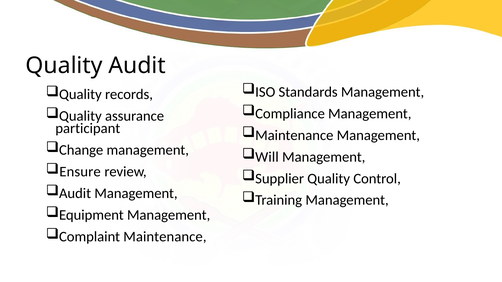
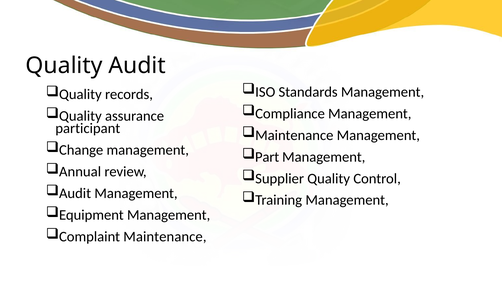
Will: Will -> Part (267, 157)
Ensure: Ensure -> Annual (80, 172)
